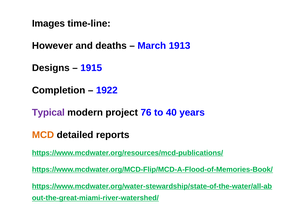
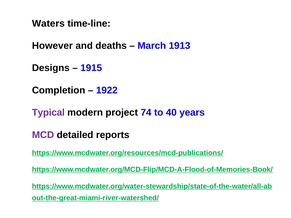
Images: Images -> Waters (48, 23)
76: 76 -> 74 (146, 113)
MCD colour: orange -> purple (43, 135)
